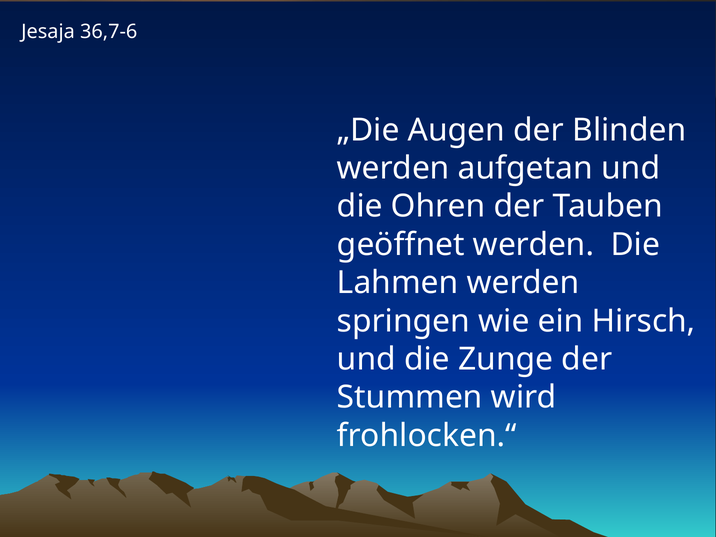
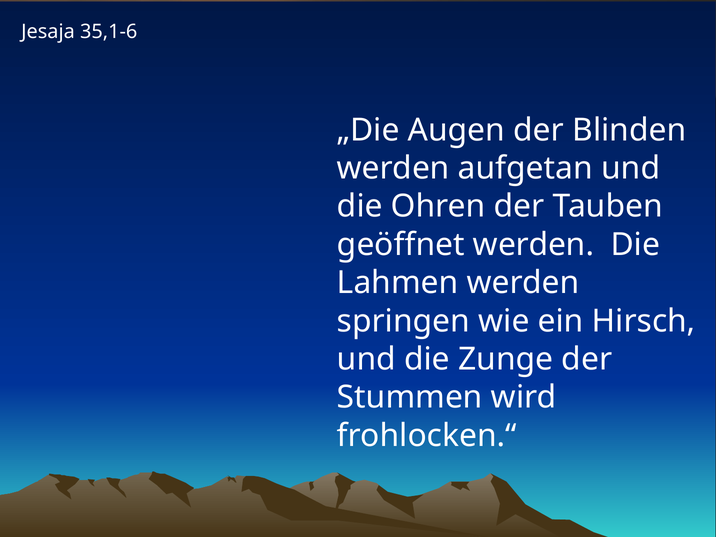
36,7-6: 36,7-6 -> 35,1-6 (109, 32)
